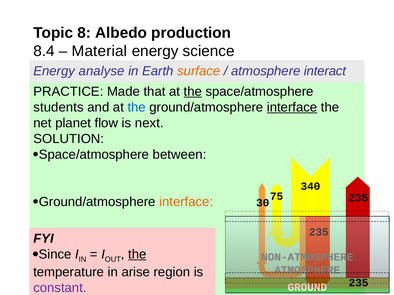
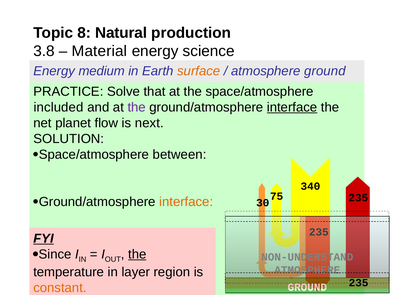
Albedo: Albedo -> Natural (121, 33)
8.4: 8.4 -> 3.8 (44, 51)
analyse: analyse -> medium (102, 71)
atmosphere interact: interact -> ground (325, 71)
Made: Made -> Solve (123, 92)
the underline: present -> none (193, 92)
students: students -> included (58, 107)
the colour: blue -> purple (137, 107)
FYI underline: none -> present (43, 239)
NON-ATMOSPHERE: NON-ATMOSPHERE -> NON-UNDERSTAND (307, 257)
arise: arise -> layer (136, 273)
constant colour: purple -> orange (60, 288)
